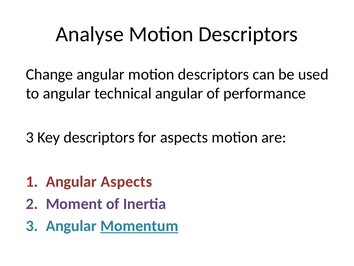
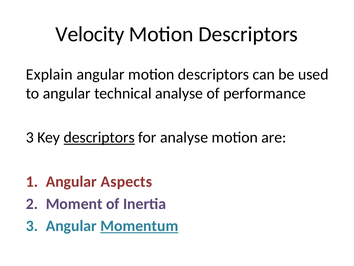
Analyse: Analyse -> Velocity (90, 34)
Change: Change -> Explain (49, 74)
technical angular: angular -> analyse (179, 93)
descriptors underline: none -> present (99, 137)
for aspects: aspects -> analyse (184, 137)
